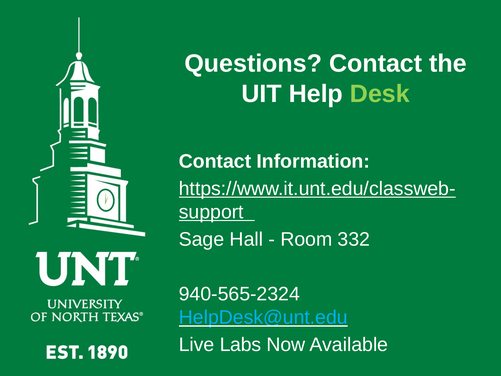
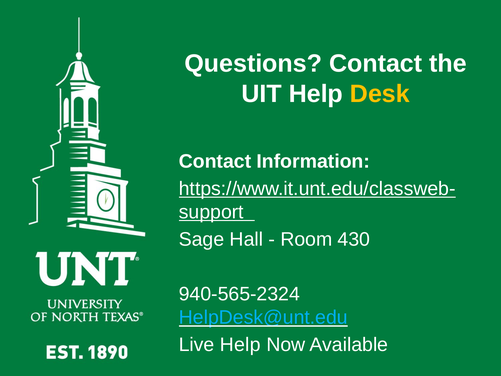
Desk colour: light green -> yellow (380, 94)
332: 332 -> 430 (354, 239)
Live Labs: Labs -> Help (240, 345)
